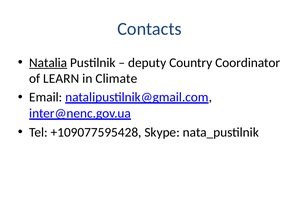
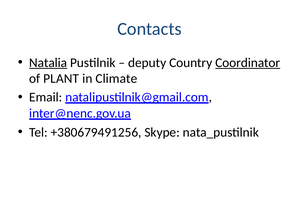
Coordinator underline: none -> present (248, 63)
LEARN: LEARN -> PLANT (61, 79)
+109077595428: +109077595428 -> +380679491256 (96, 132)
